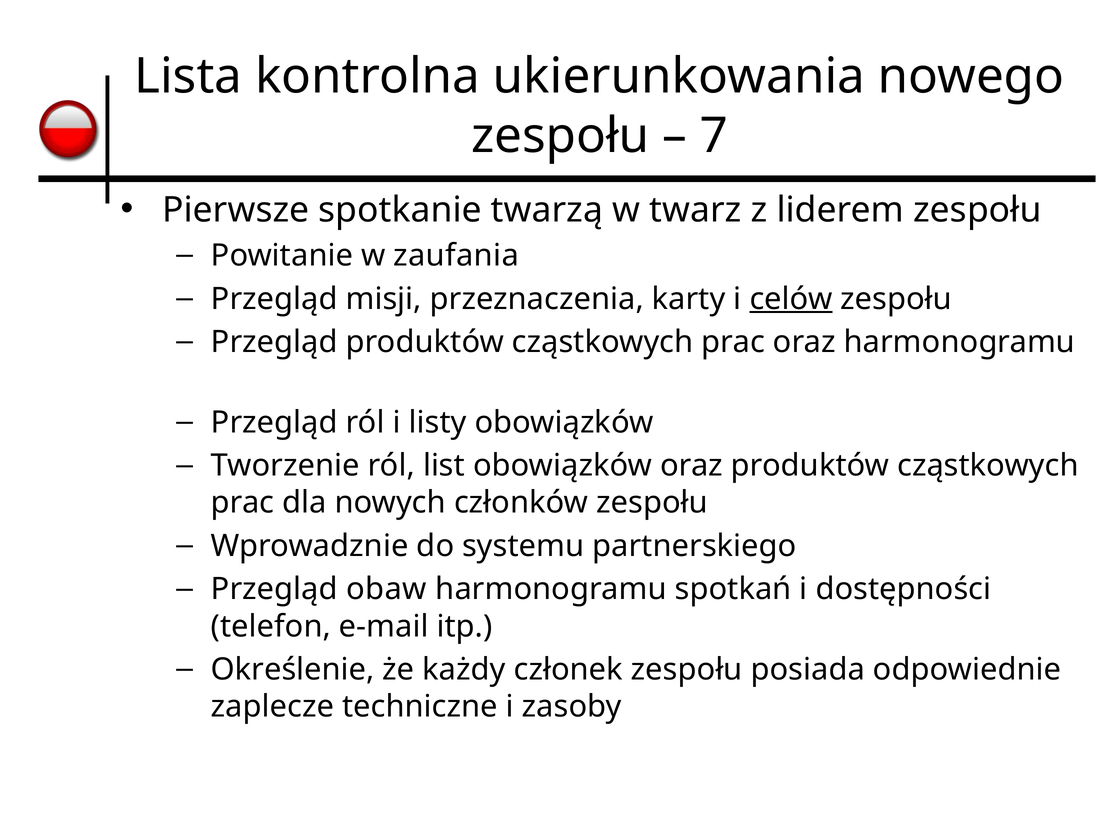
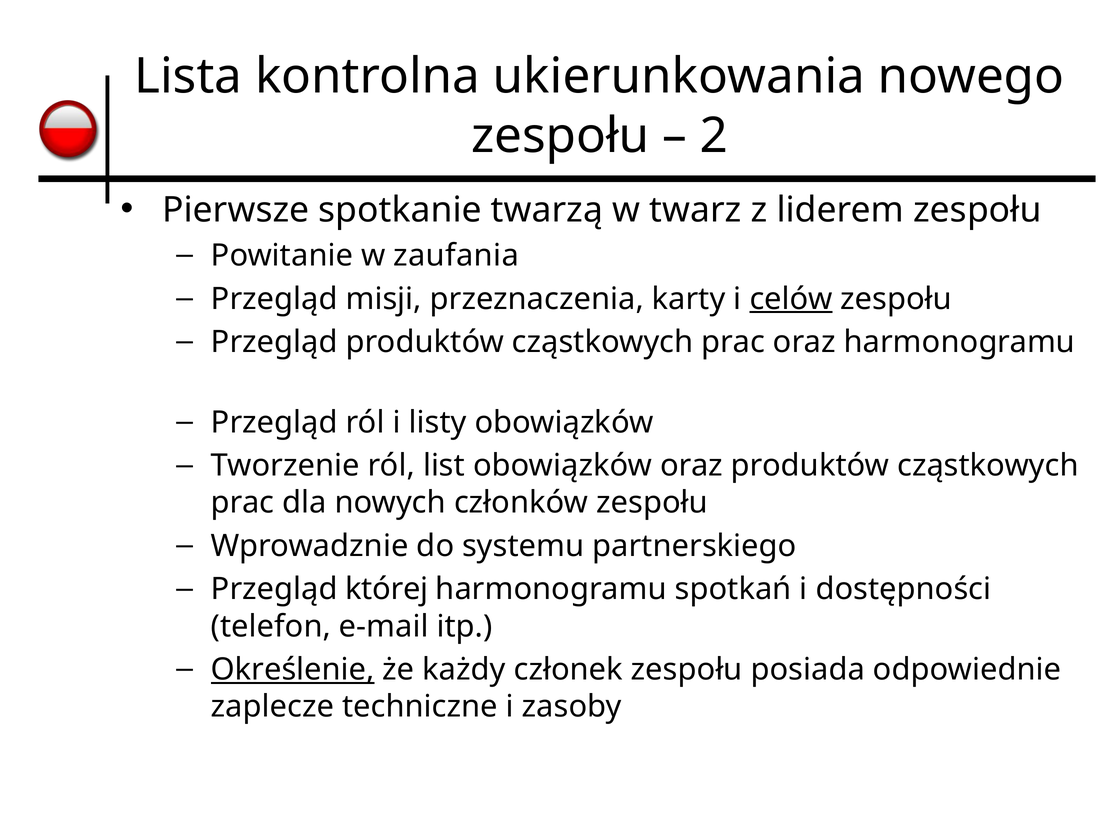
7: 7 -> 2 (714, 136)
obaw: obaw -> której (387, 589)
Określenie underline: none -> present (293, 670)
